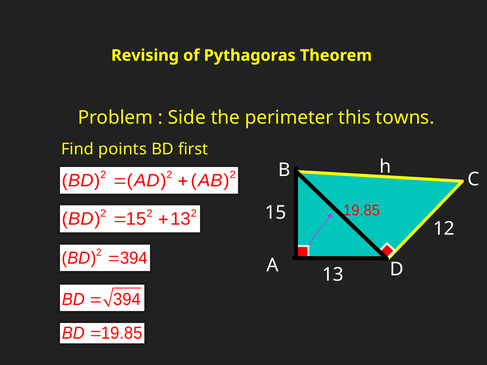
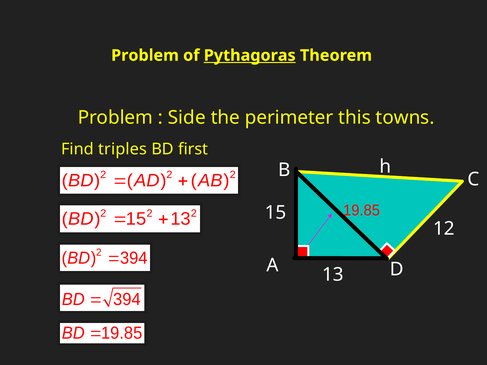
Revising: Revising -> Problem (145, 55)
Pythagoras underline: none -> present (250, 55)
points: points -> triples (123, 149)
